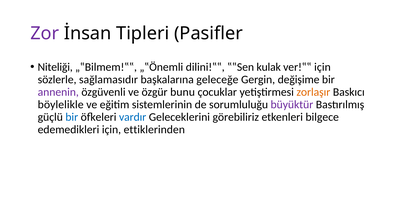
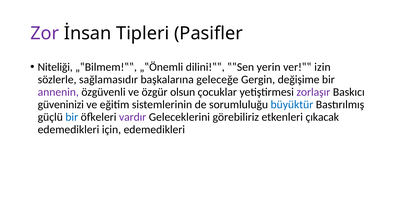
kulak: kulak -> yerin (269, 67)
ver!‟‟ için: için -> izin (322, 67)
bunu: bunu -> olsun (183, 92)
zorlaşır colour: orange -> purple (313, 92)
böylelikle: böylelikle -> güveninizi (61, 105)
büyüktür colour: purple -> blue (292, 105)
vardır colour: blue -> purple (133, 117)
bilgece: bilgece -> çıkacak (322, 117)
için ettiklerinden: ettiklerinden -> edemedikleri (154, 130)
